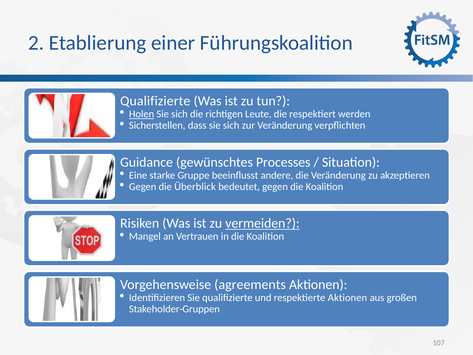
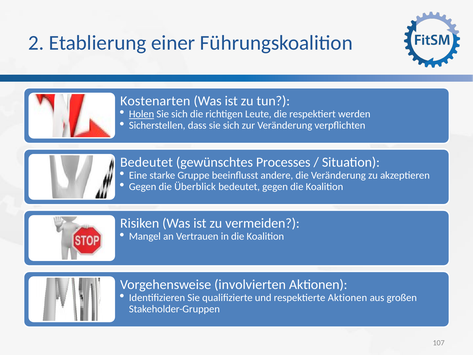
Qualifizierte: Qualifizierte -> Kostenarten (155, 101)
Guidance: Guidance -> Bedeutet (146, 162)
vermeiden underline: present -> none (262, 223)
agreements: agreements -> involvierten (250, 284)
